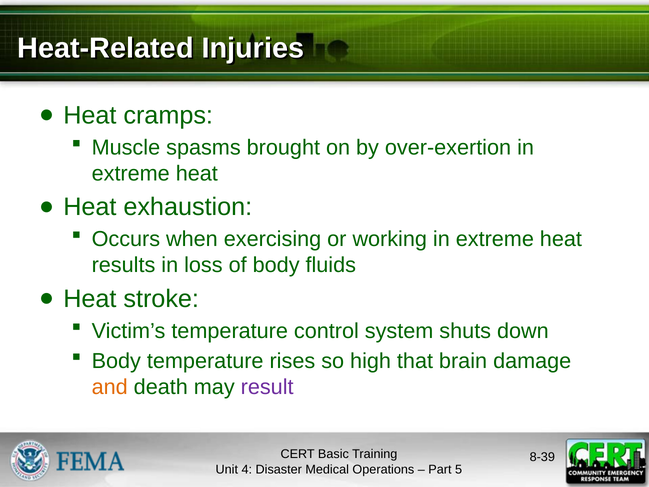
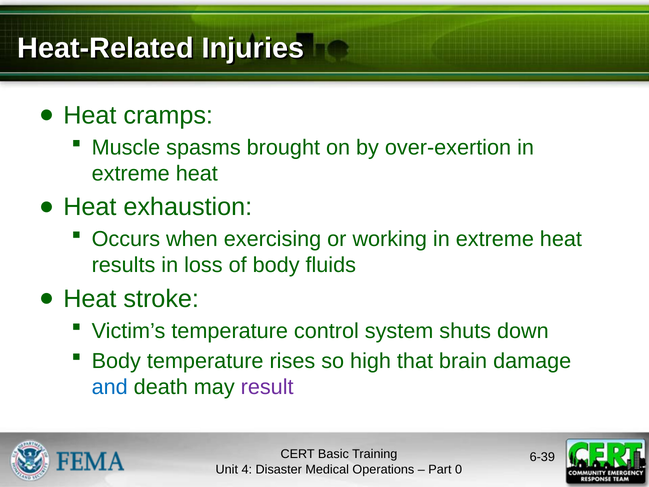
and colour: orange -> blue (110, 387)
8-39: 8-39 -> 6-39 (542, 457)
5: 5 -> 0 (459, 469)
